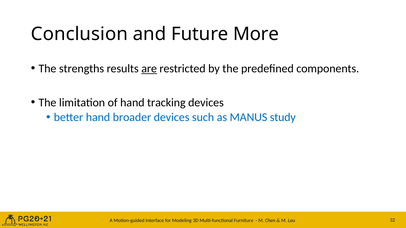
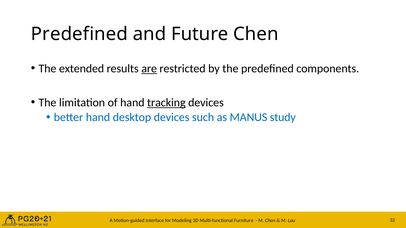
Conclusion: Conclusion -> Predefined (79, 34)
Future More: More -> Chen (256, 34)
strengths: strengths -> extended (82, 69)
tracking underline: none -> present (166, 103)
broader: broader -> desktop (132, 118)
